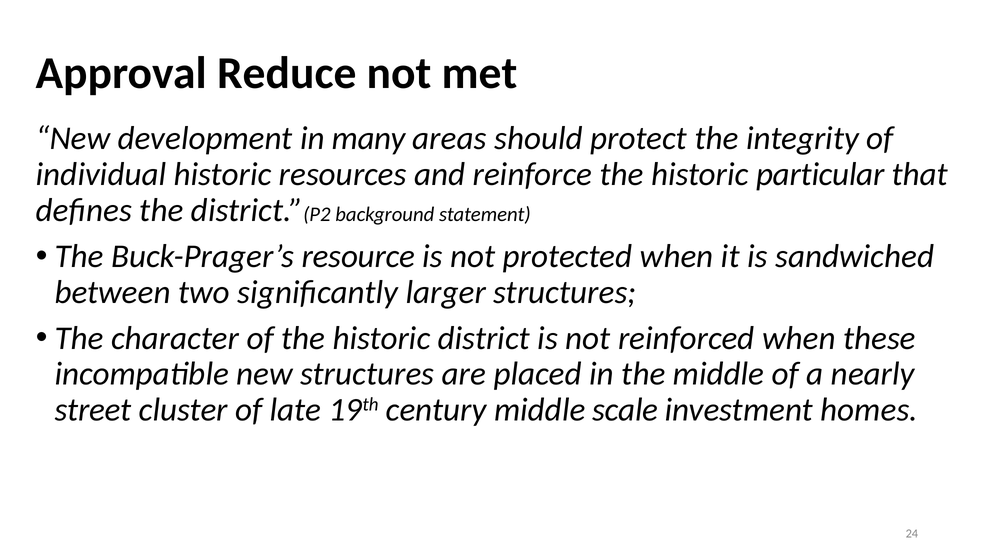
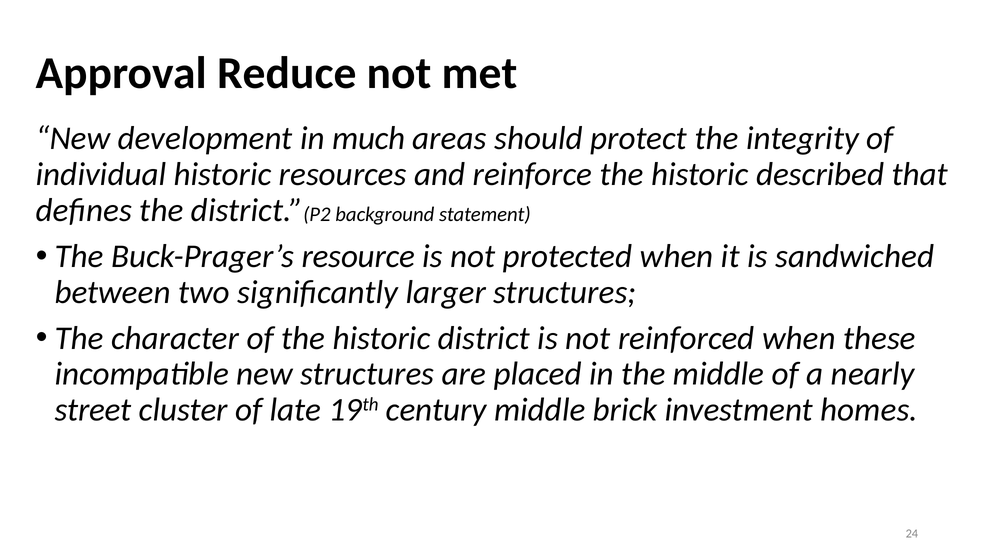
many: many -> much (369, 139)
particular: particular -> described (820, 174)
scale: scale -> brick (625, 410)
